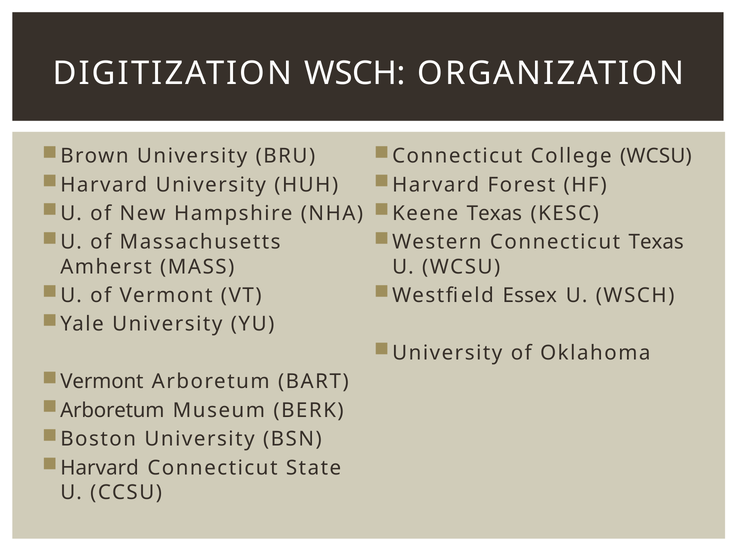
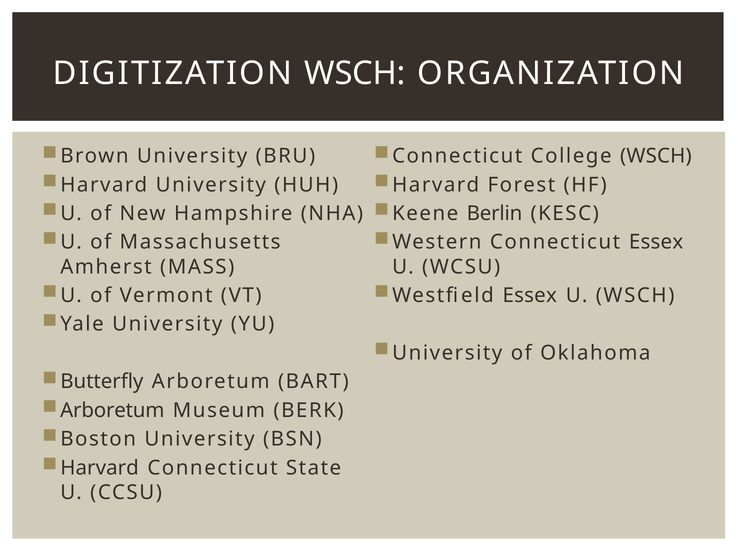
College WCSU: WCSU -> WSCH (656, 156)
Keene Texas: Texas -> Berlin (495, 214)
Connecticut Texas: Texas -> Essex (656, 242)
Vermont: Vermont -> Butterfly (102, 382)
